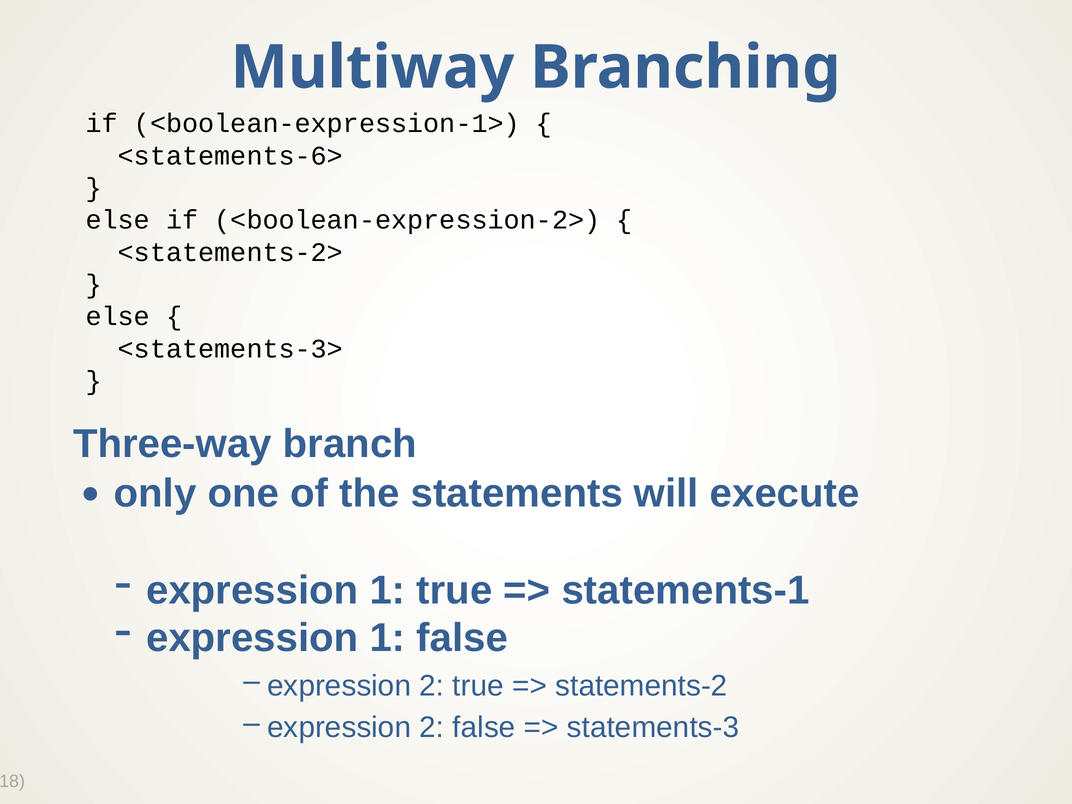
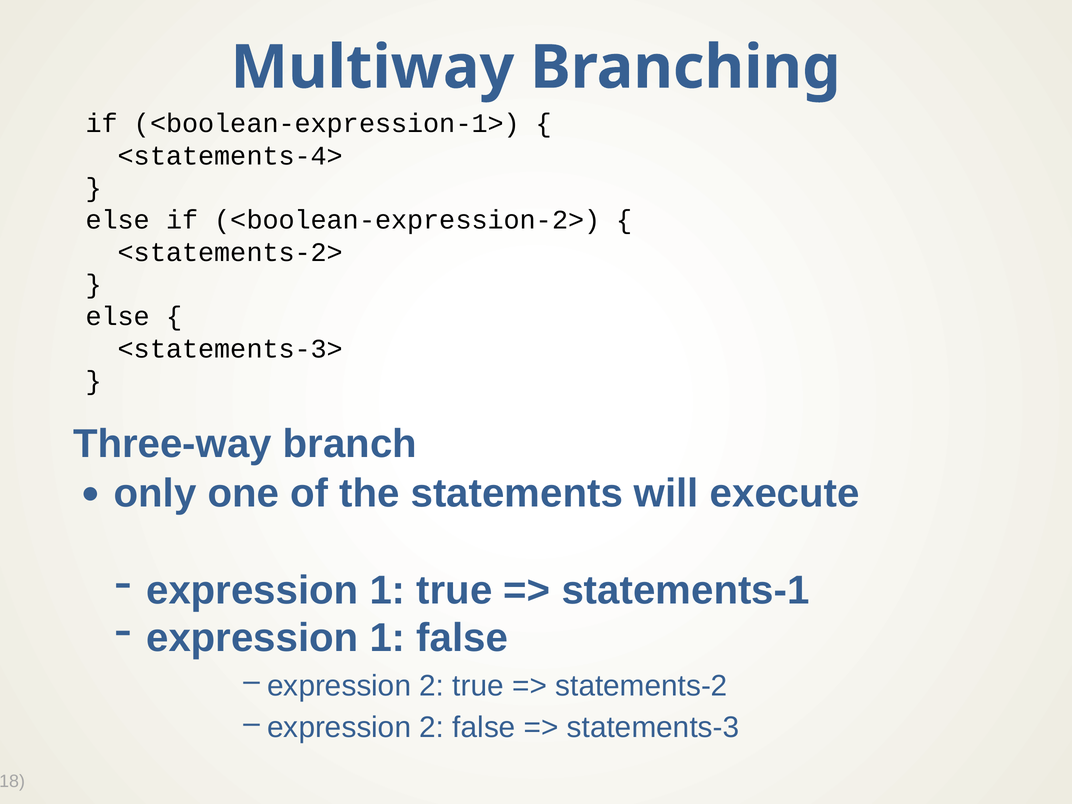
<statements-6>: <statements-6> -> <statements-4> (230, 156)
